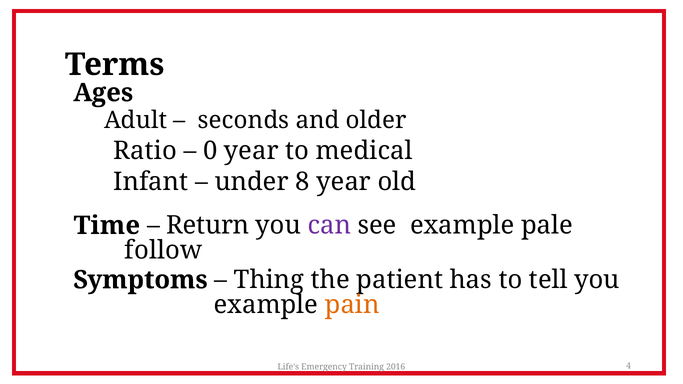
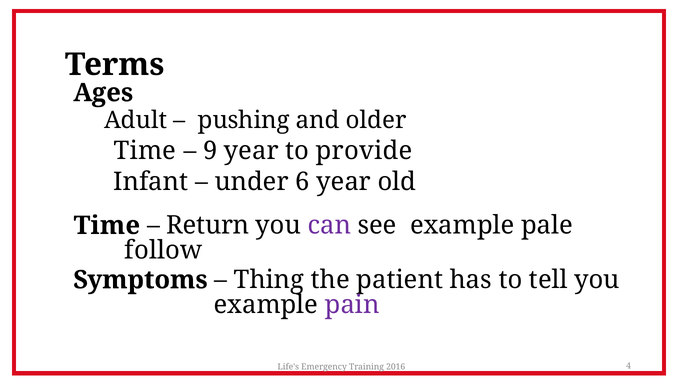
seconds: seconds -> pushing (244, 120)
Ratio: Ratio -> Time (145, 151)
0: 0 -> 9 (210, 151)
medical: medical -> provide (364, 151)
8: 8 -> 6 (303, 182)
pain colour: orange -> purple (352, 305)
